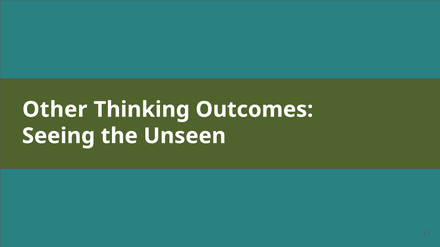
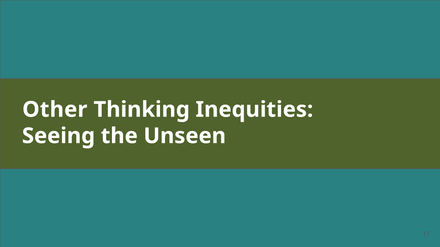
Outcomes: Outcomes -> Inequities (254, 110)
